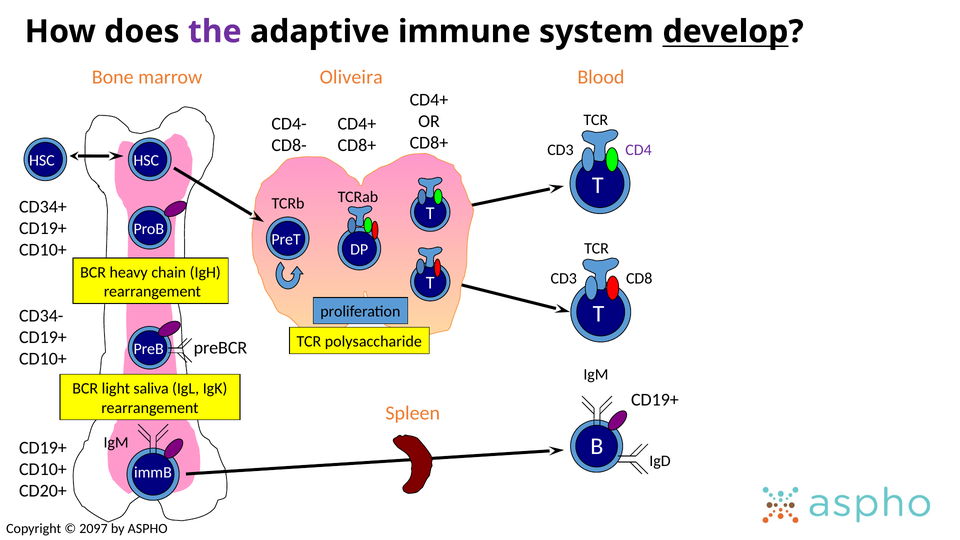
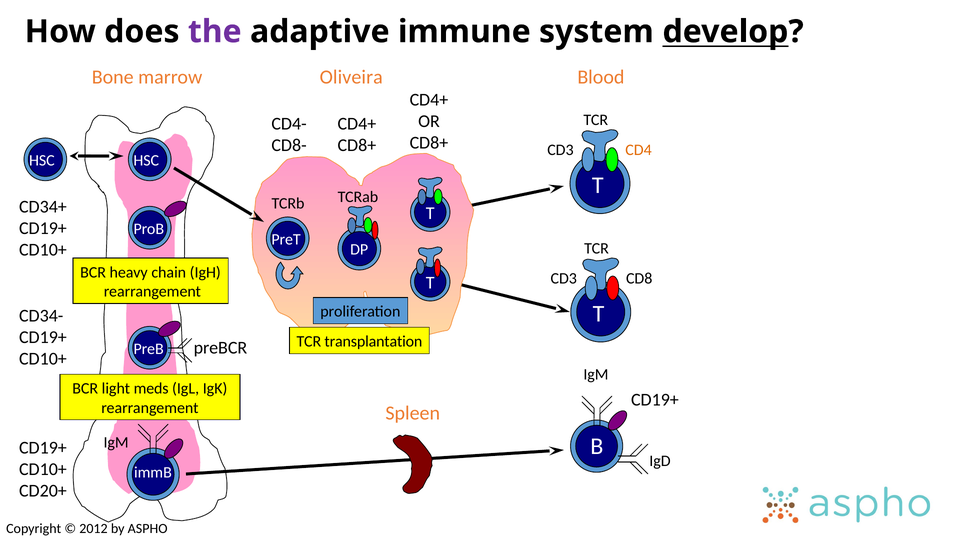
CD4 colour: purple -> orange (639, 150)
polysaccharide: polysaccharide -> transplantation (373, 342)
saliva: saliva -> meds (151, 389)
2097: 2097 -> 2012 (93, 529)
